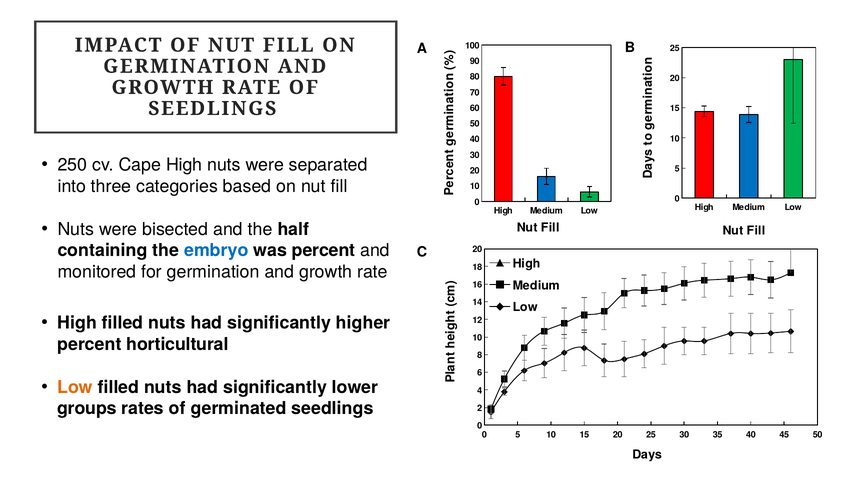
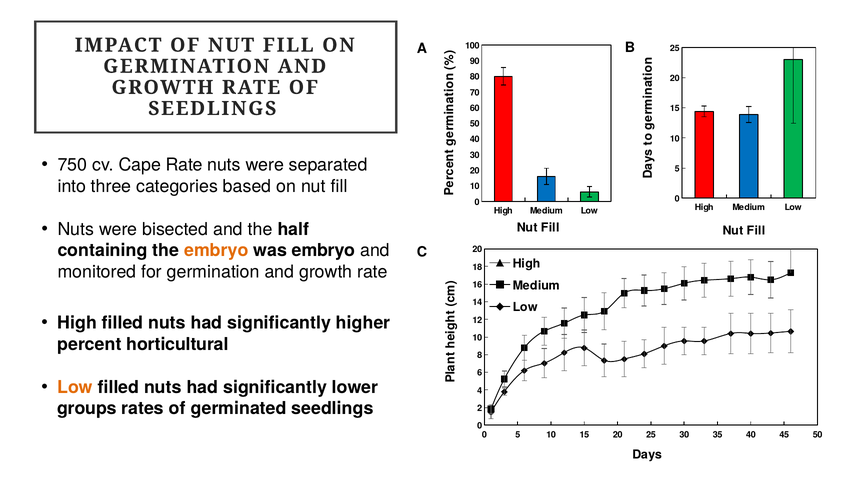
250: 250 -> 750 (72, 165)
Cape High: High -> Rate (184, 165)
embryo colour: blue -> orange (216, 250)
was percent: percent -> embryo (324, 250)
